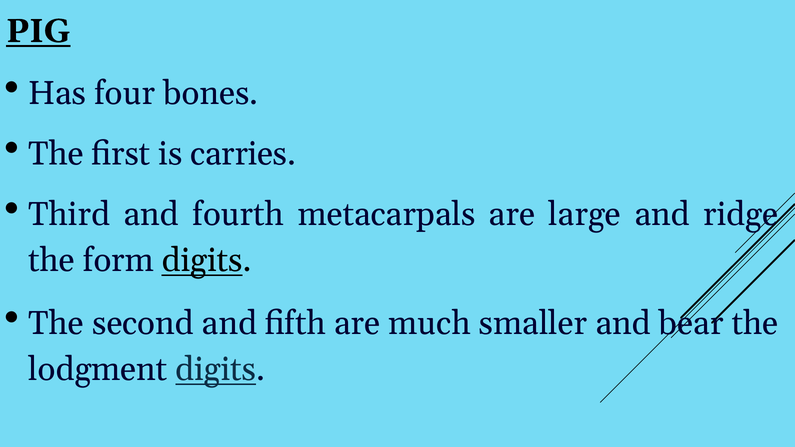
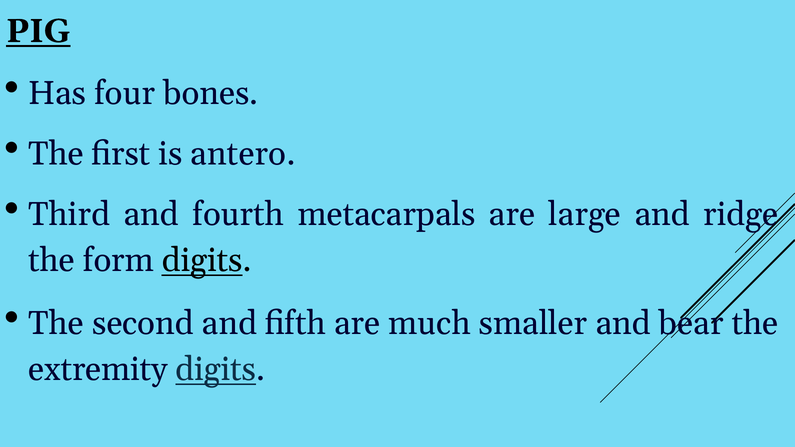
carries: carries -> antero (243, 154)
lodgment: lodgment -> extremity (98, 369)
